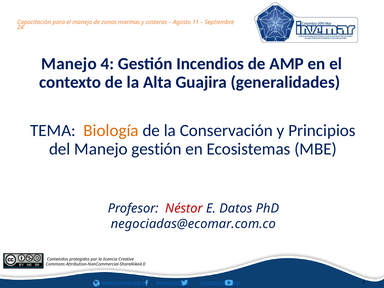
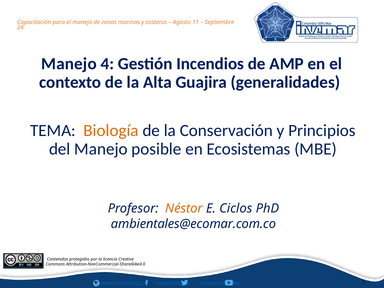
Manejo gestión: gestión -> posible (156, 149)
Néstor colour: red -> orange (184, 208)
Datos: Datos -> Ciclos (236, 208)
negociadas@ecomar.com.co: negociadas@ecomar.com.co -> ambientales@ecomar.com.co (194, 224)
